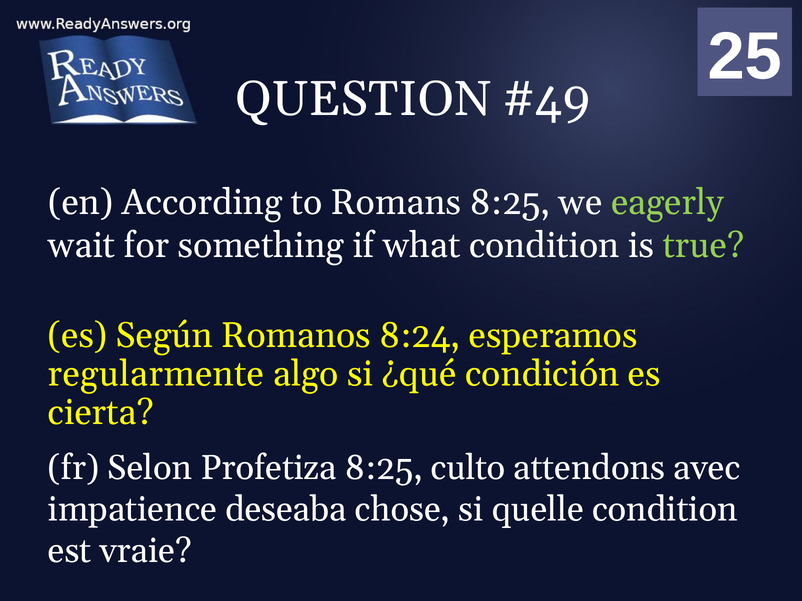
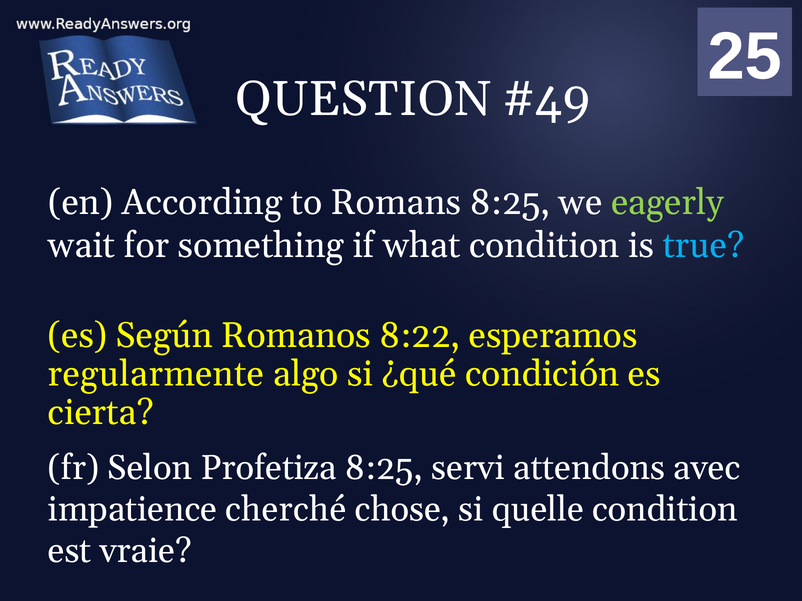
true colour: light green -> light blue (703, 246)
8:24: 8:24 -> 8:22 (420, 336)
culto: culto -> servi (468, 468)
deseaba: deseaba -> cherché (286, 510)
